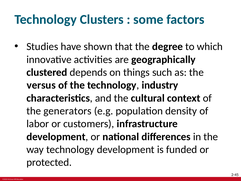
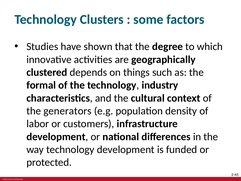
versus: versus -> formal (41, 85)
